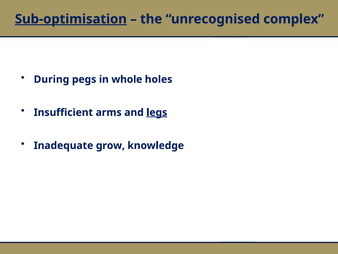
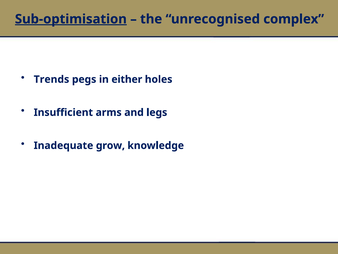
During: During -> Trends (51, 79)
whole: whole -> either (127, 79)
legs underline: present -> none (157, 112)
